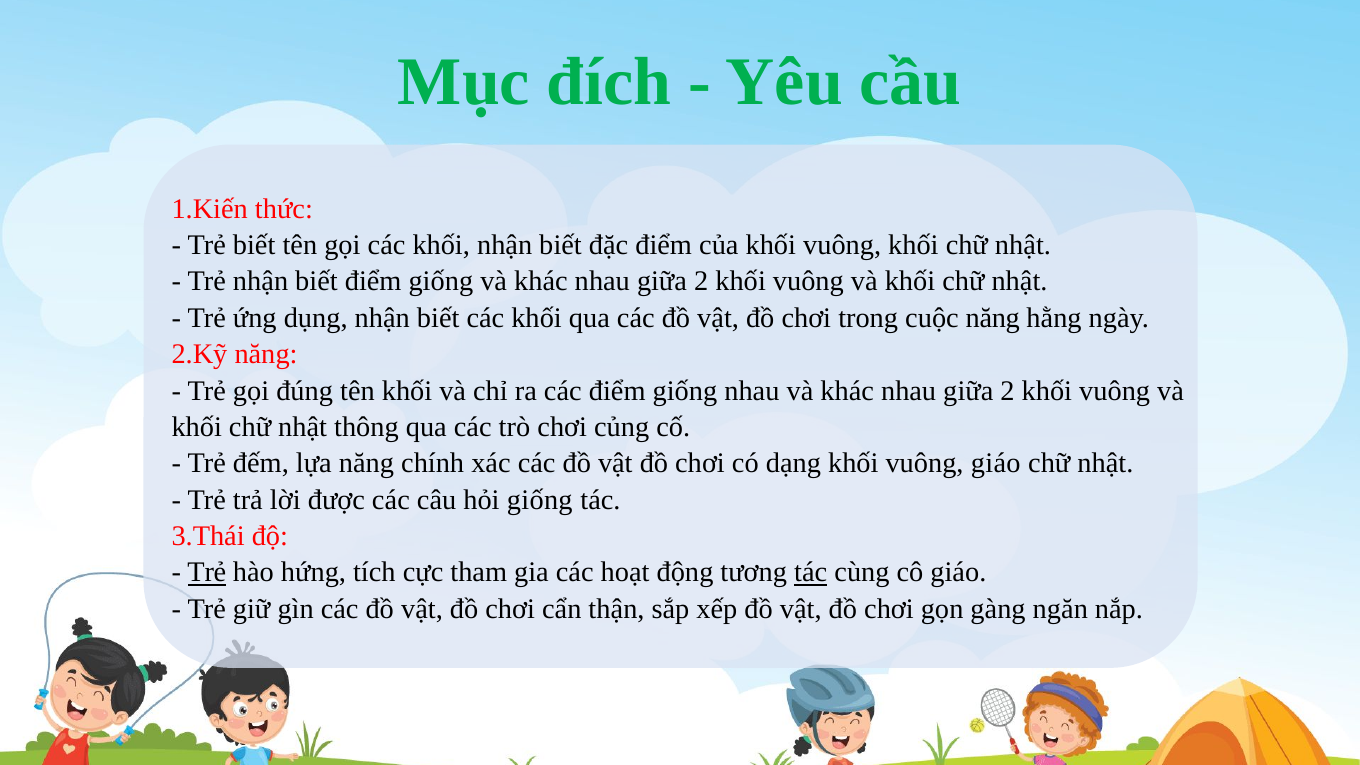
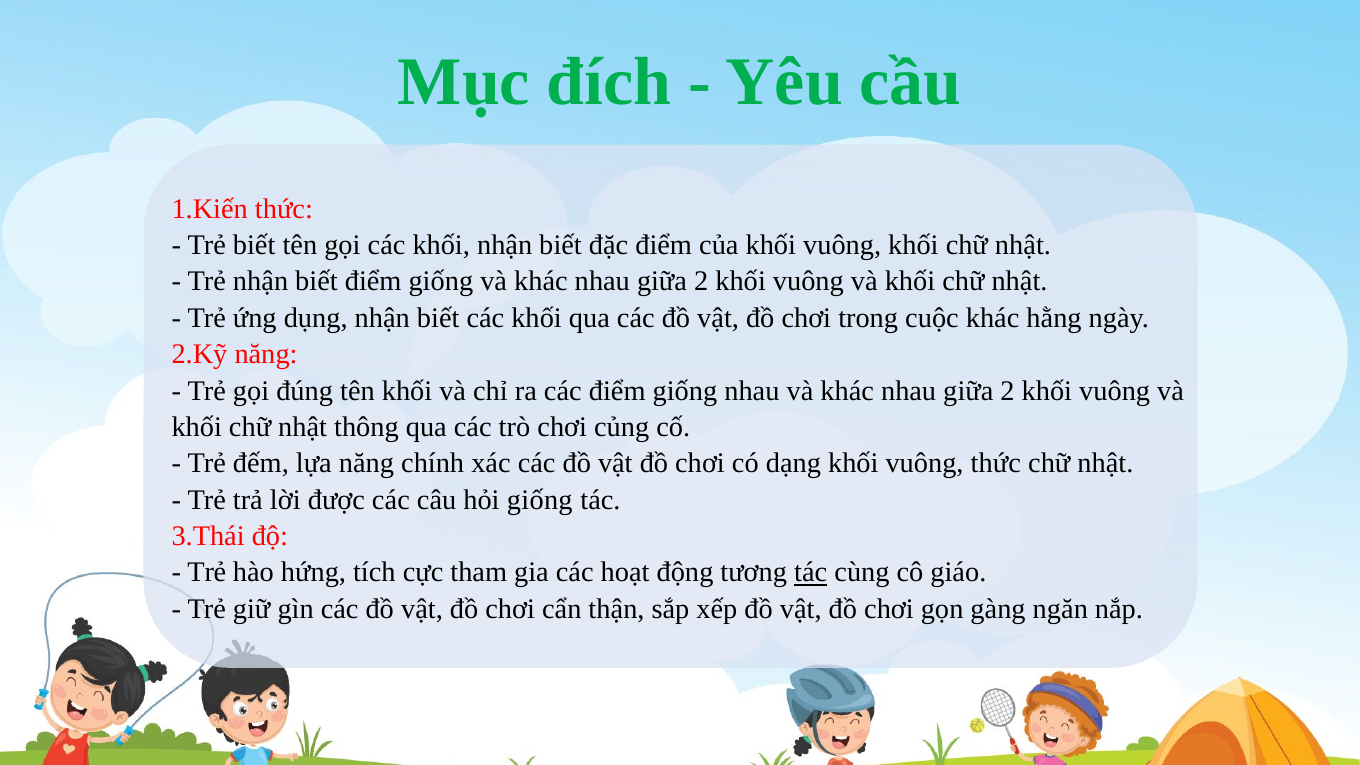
cuộc năng: năng -> khác (993, 318)
vuông giáo: giáo -> thức (996, 463)
Trẻ underline: present -> none (207, 573)
